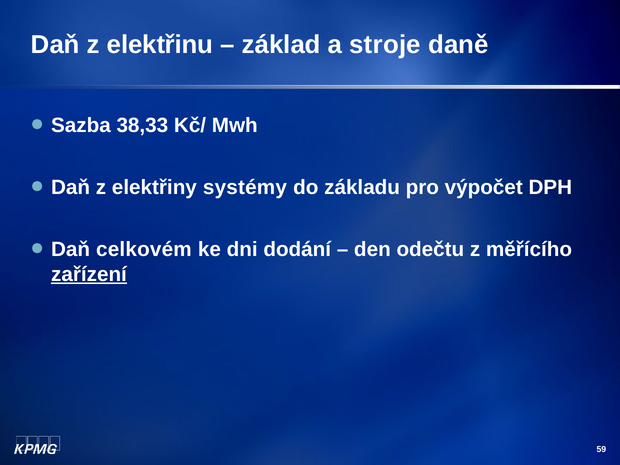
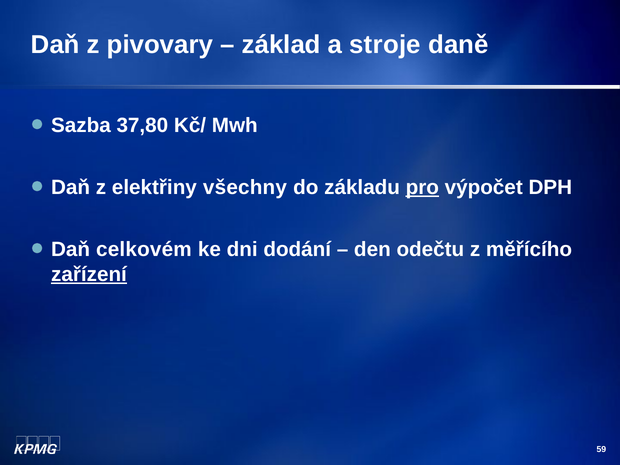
elektřinu: elektřinu -> pivovary (160, 45)
38,33: 38,33 -> 37,80 (142, 125)
systémy: systémy -> všechny (245, 187)
pro underline: none -> present (422, 187)
